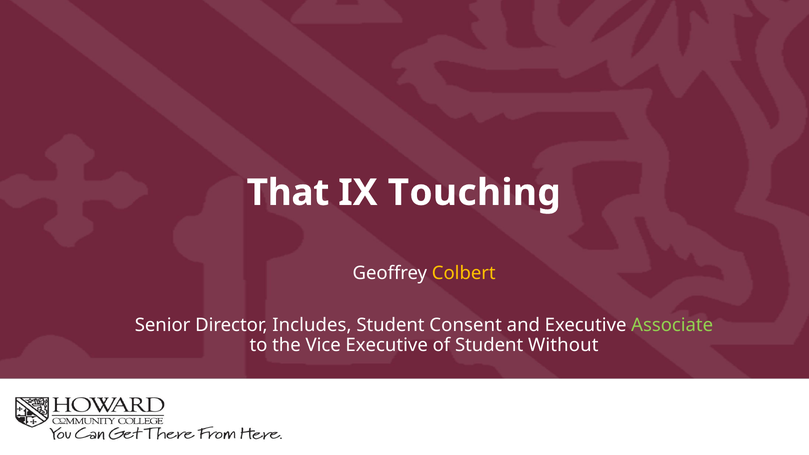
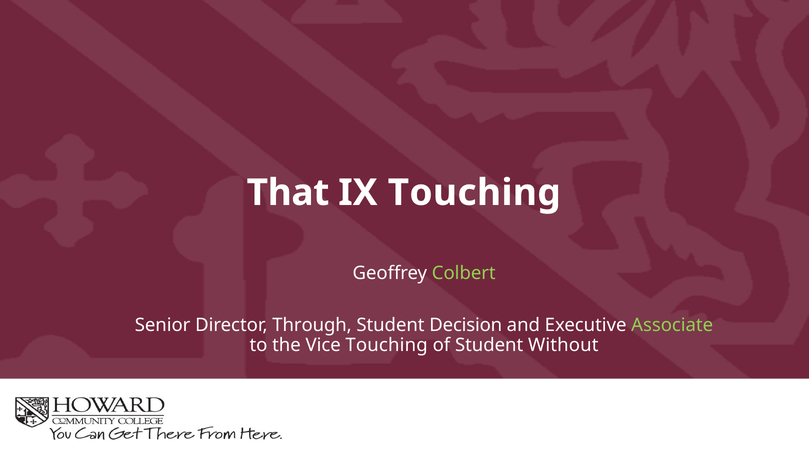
Colbert colour: yellow -> light green (464, 273)
Includes: Includes -> Through (312, 325)
Consent: Consent -> Decision (466, 325)
Vice Executive: Executive -> Touching (387, 345)
